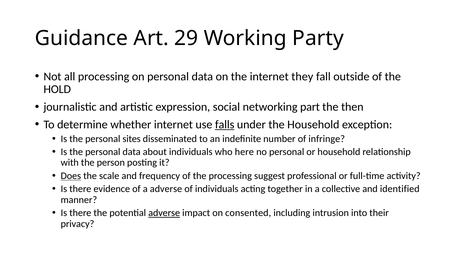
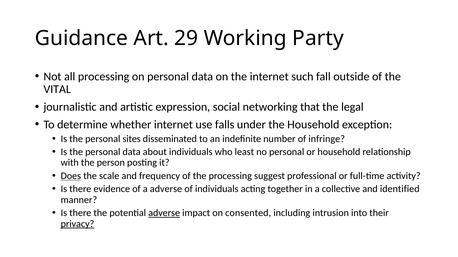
they: they -> such (302, 77)
HOLD: HOLD -> VITAL (57, 90)
part: part -> that (310, 107)
then: then -> legal (352, 107)
falls underline: present -> none (225, 125)
here: here -> least (244, 152)
privacy underline: none -> present (77, 224)
